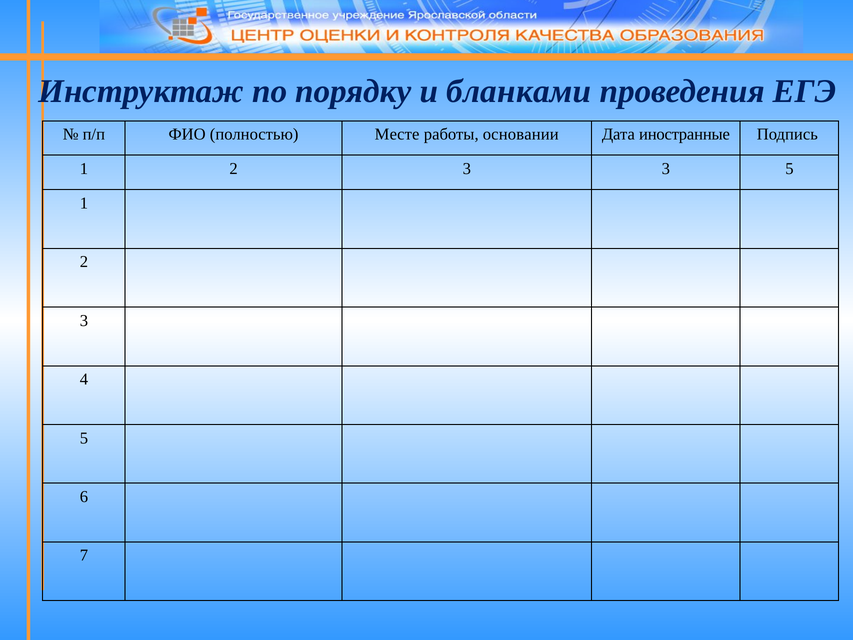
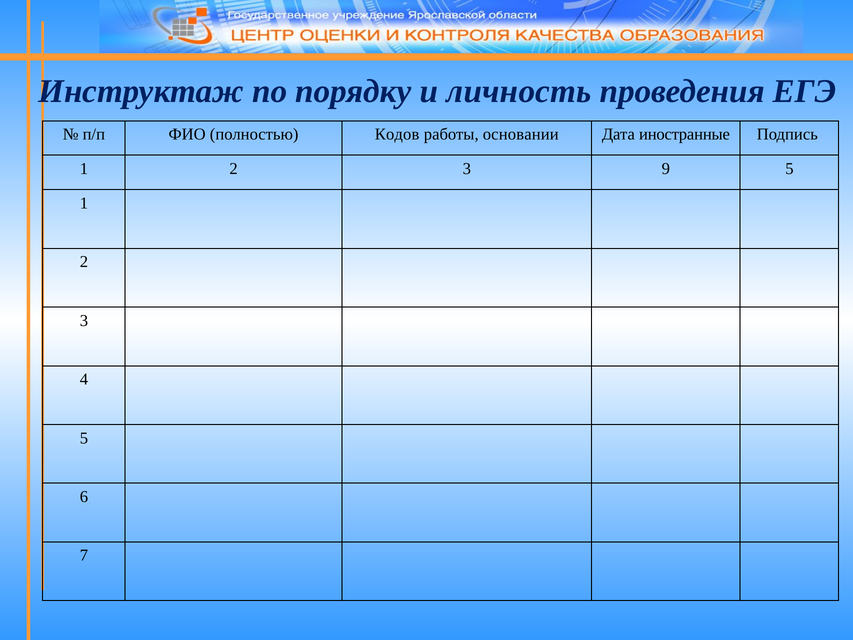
бланками: бланками -> личность (519, 91)
Месте: Месте -> Кодов (397, 134)
3 3: 3 -> 9 (666, 169)
